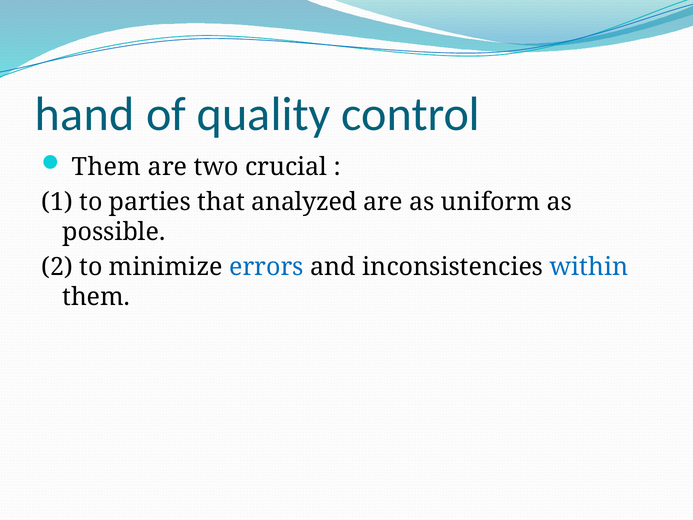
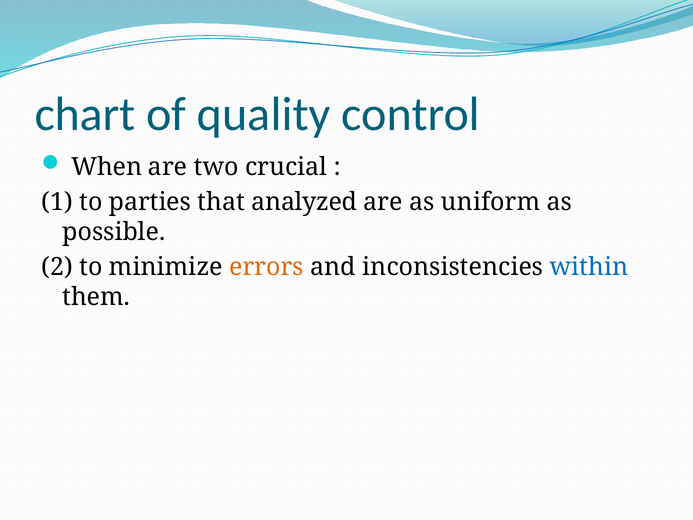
hand: hand -> chart (85, 114)
Them: Them -> When (107, 167)
errors colour: blue -> orange (266, 267)
